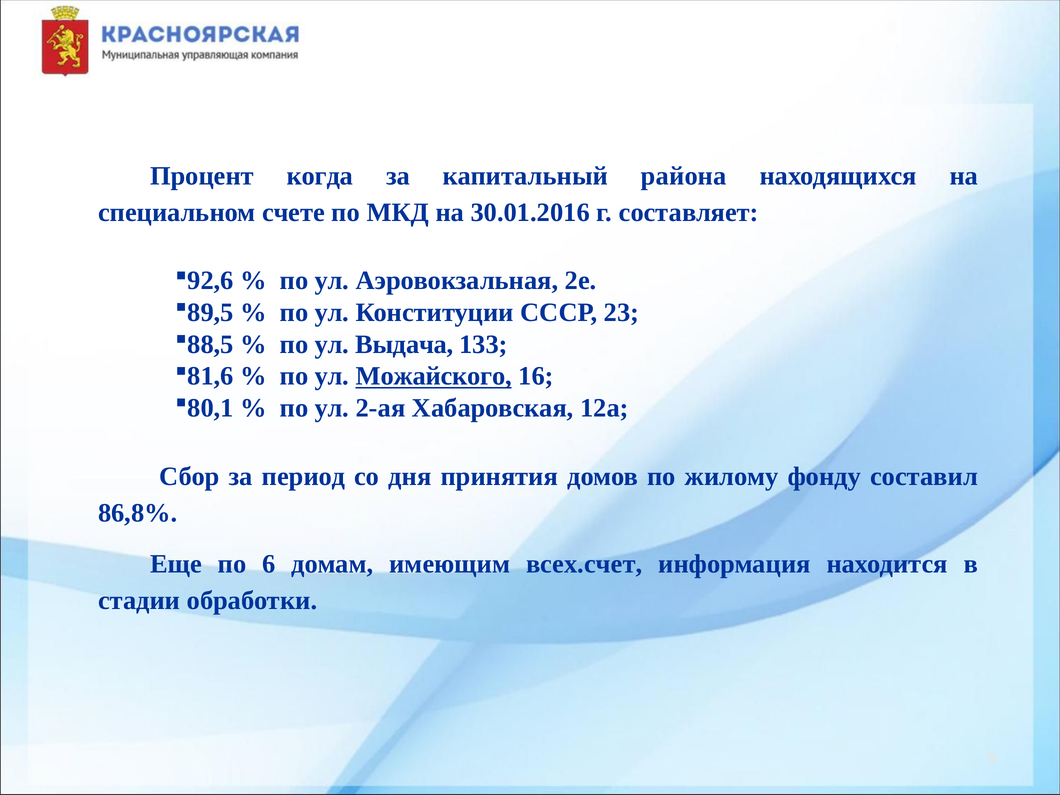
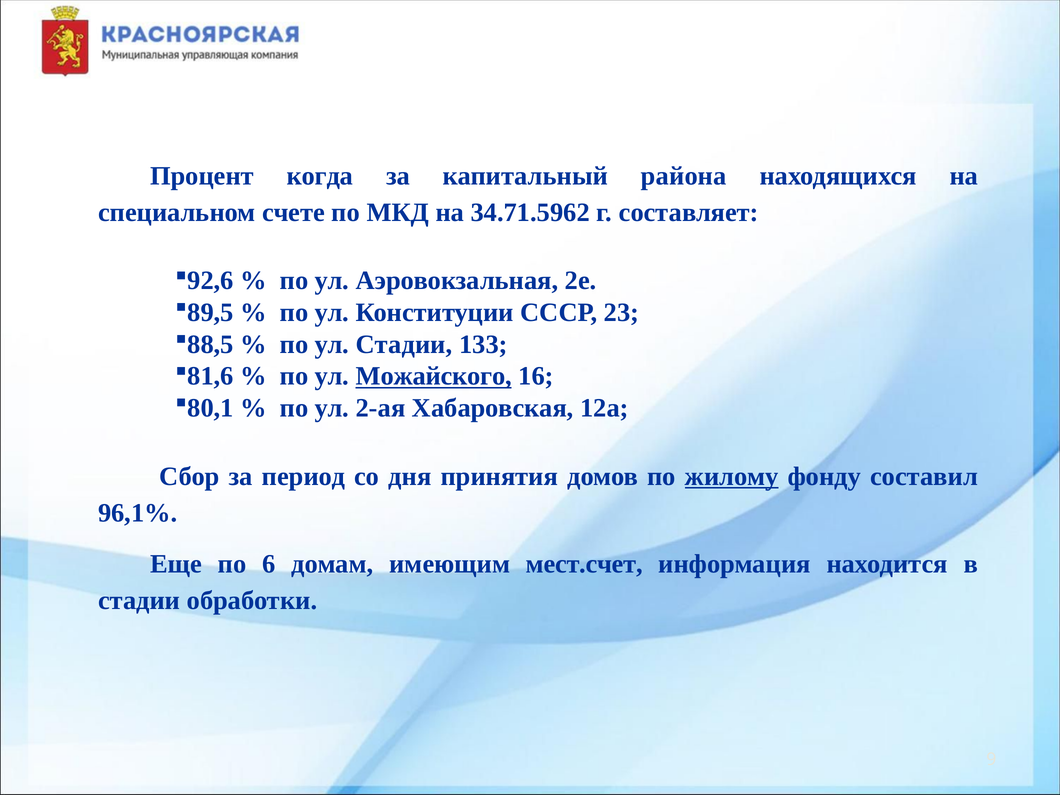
30.01.2016: 30.01.2016 -> 34.71.5962 (530, 212)
ул Выдача: Выдача -> Стадии (404, 344)
жилому underline: none -> present (732, 476)
86,8%: 86,8% -> 96,1% (138, 513)
всех.счет: всех.счет -> мест.счет (584, 564)
